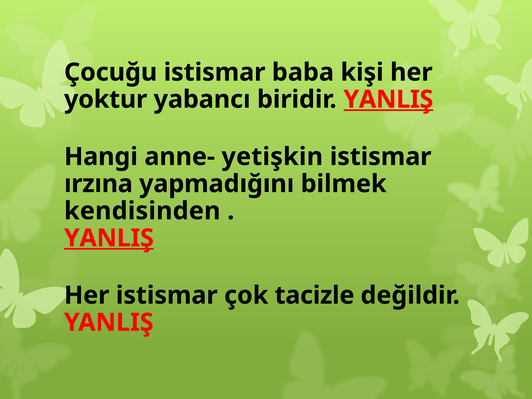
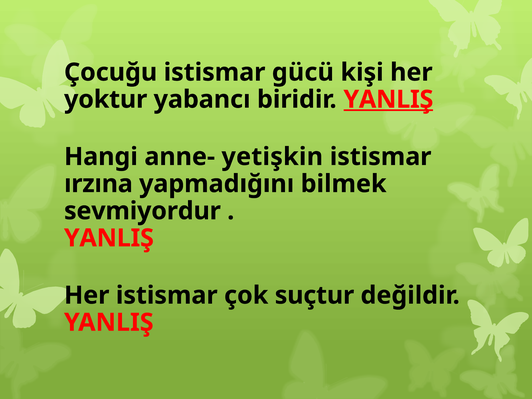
baba: baba -> gücü (303, 72)
kendisinden: kendisinden -> sevmiyordur (142, 211)
YANLIŞ underline: present -> none (109, 238)
tacizle: tacizle -> suçtur (314, 295)
